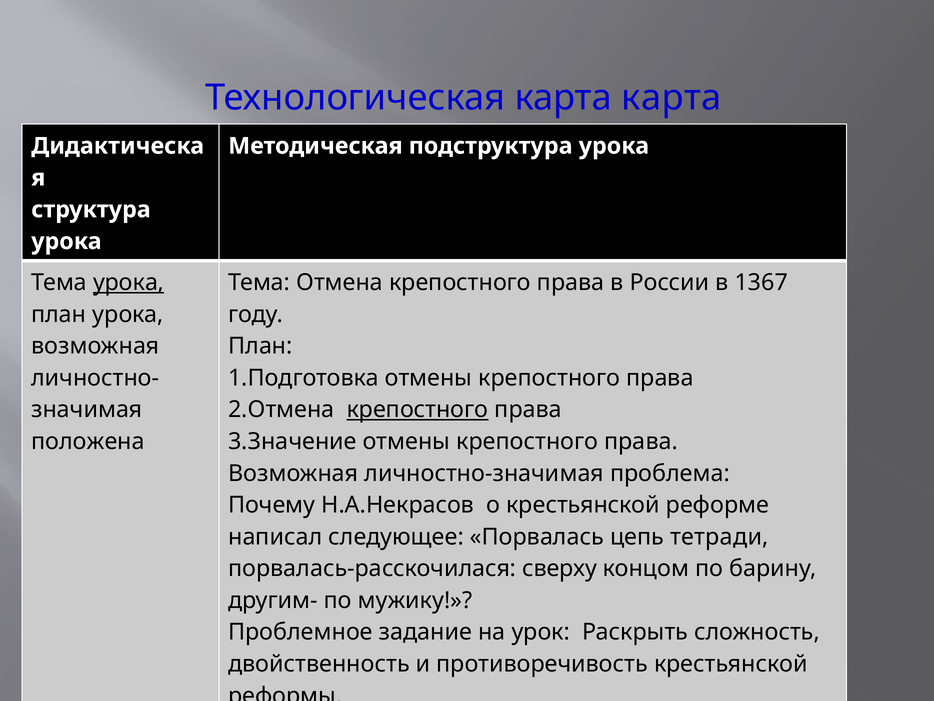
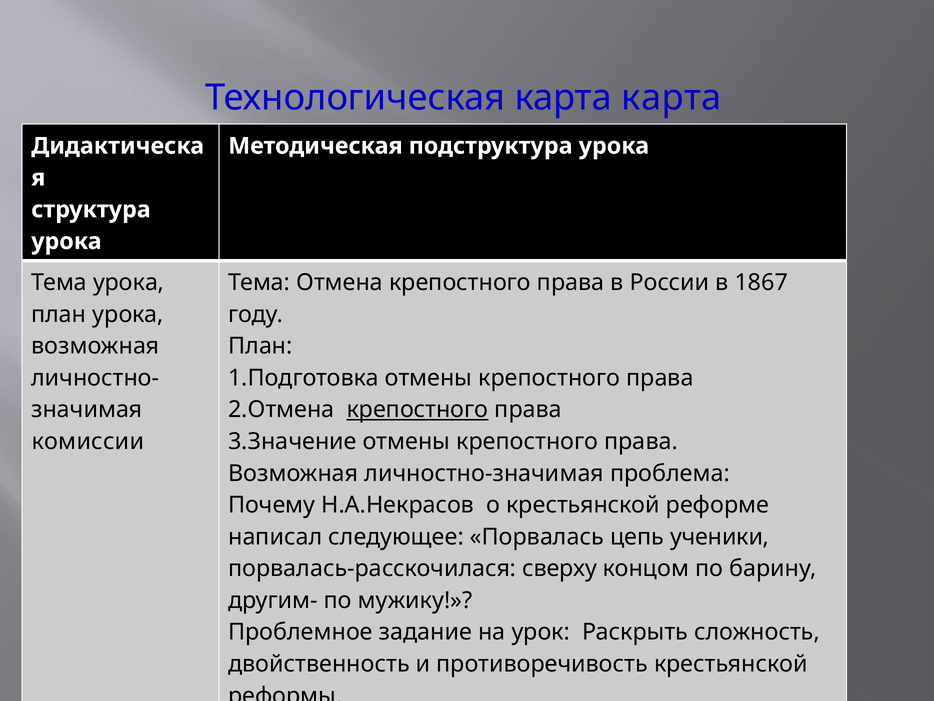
урока underline: present -> none (129, 282)
1367: 1367 -> 1867 (761, 282)
положена: положена -> комиссии (88, 441)
тетради: тетради -> ученики (720, 537)
